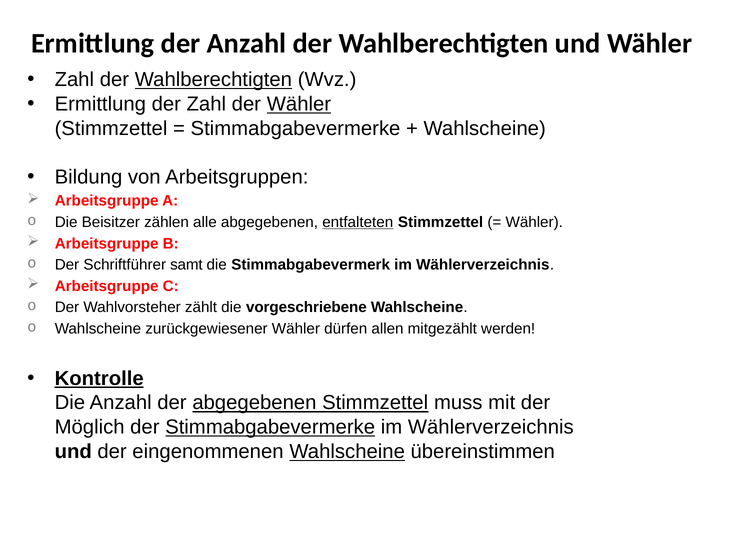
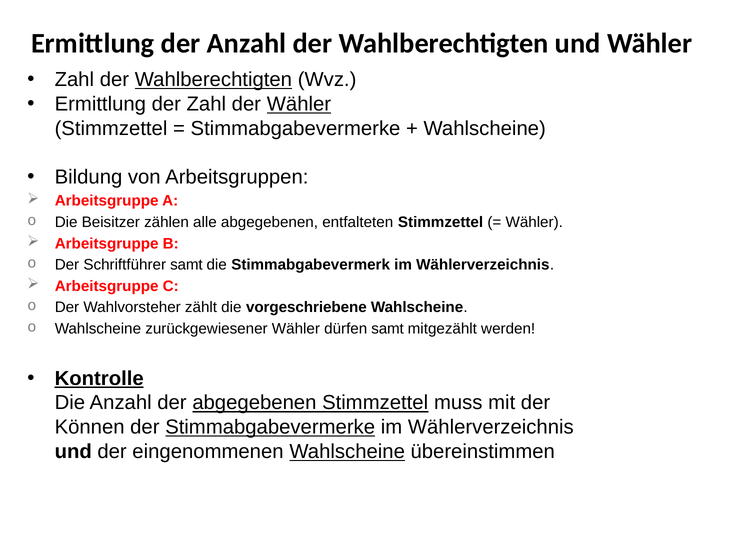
entfalteten underline: present -> none (358, 222)
dürfen allen: allen -> samt (388, 329)
Möglich: Möglich -> Können (90, 428)
